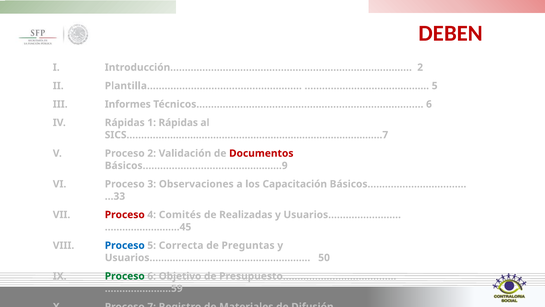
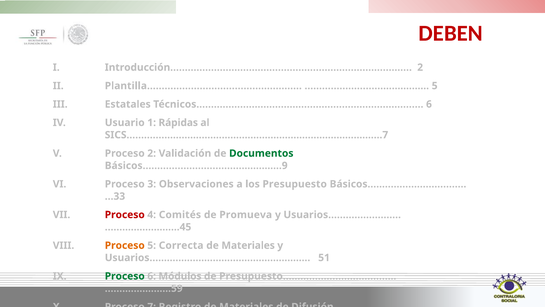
Informes: Informes -> Estatales (128, 104)
Rápidas: Rápidas -> Usuario (125, 122)
Documentos colour: red -> green (261, 153)
Capacitación: Capacitación -> Presupuesto (295, 184)
Realizadas: Realizadas -> Promueva (246, 214)
Proceso colour: blue -> orange (125, 245)
Preguntas: Preguntas -> Materiales (248, 245)
50: 50 -> 51 (324, 257)
Objetivo: Objetivo -> Módulos (180, 276)
